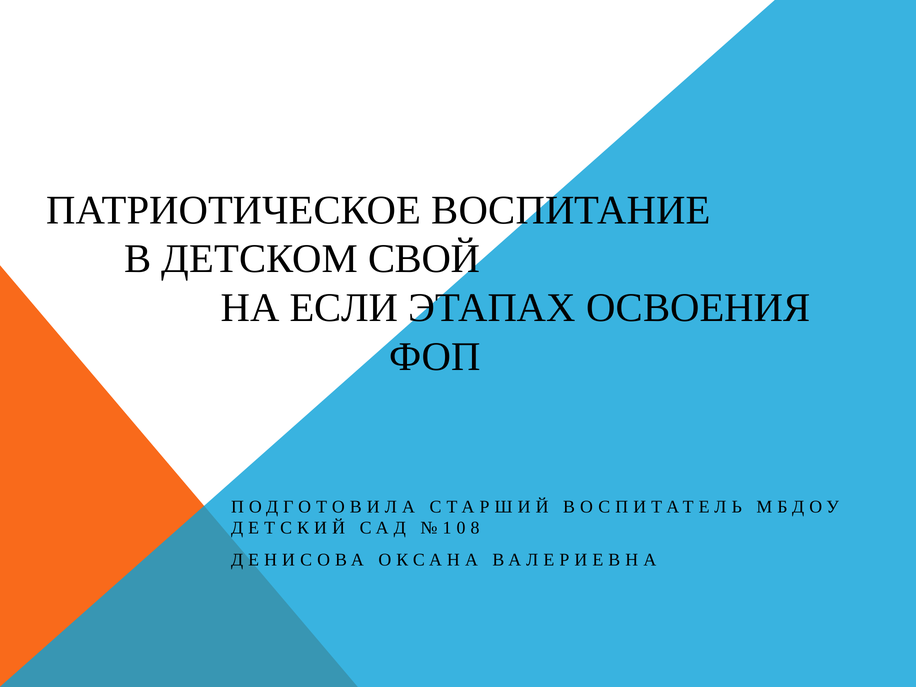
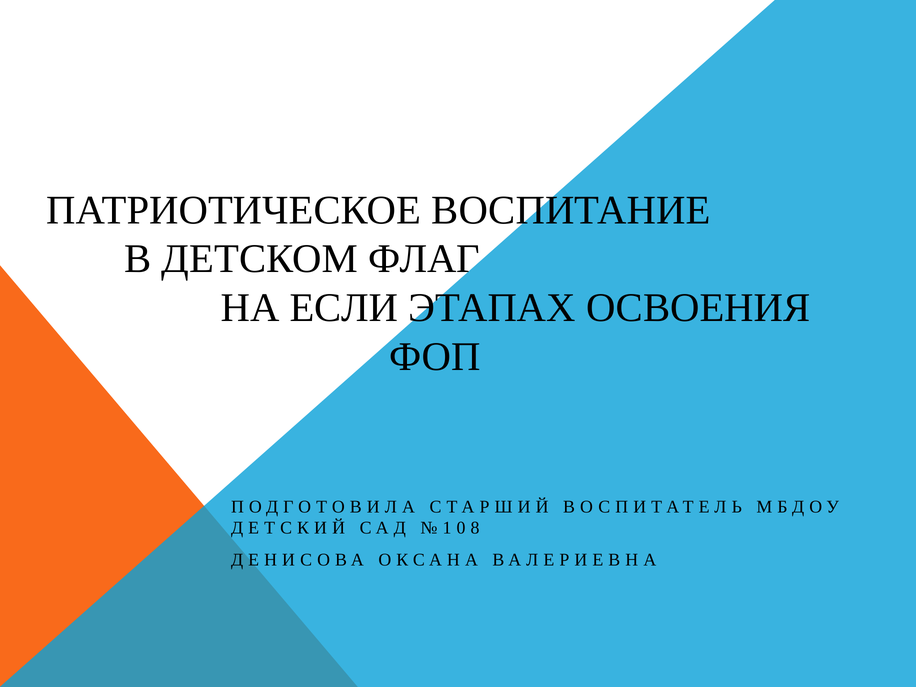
СВОЙ: СВОЙ -> ФЛАГ (424, 259)
